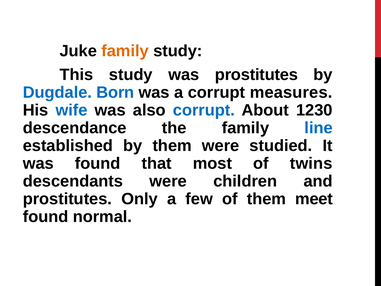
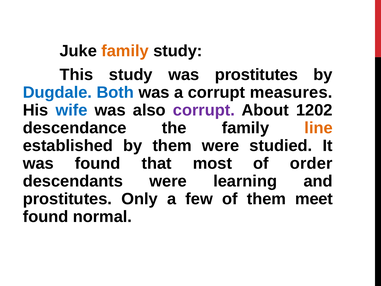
Born: Born -> Both (115, 92)
corrupt colour: blue -> purple (204, 110)
1230: 1230 -> 1202 (314, 110)
line colour: blue -> orange (319, 128)
twins: twins -> order (311, 163)
children: children -> learning (245, 181)
